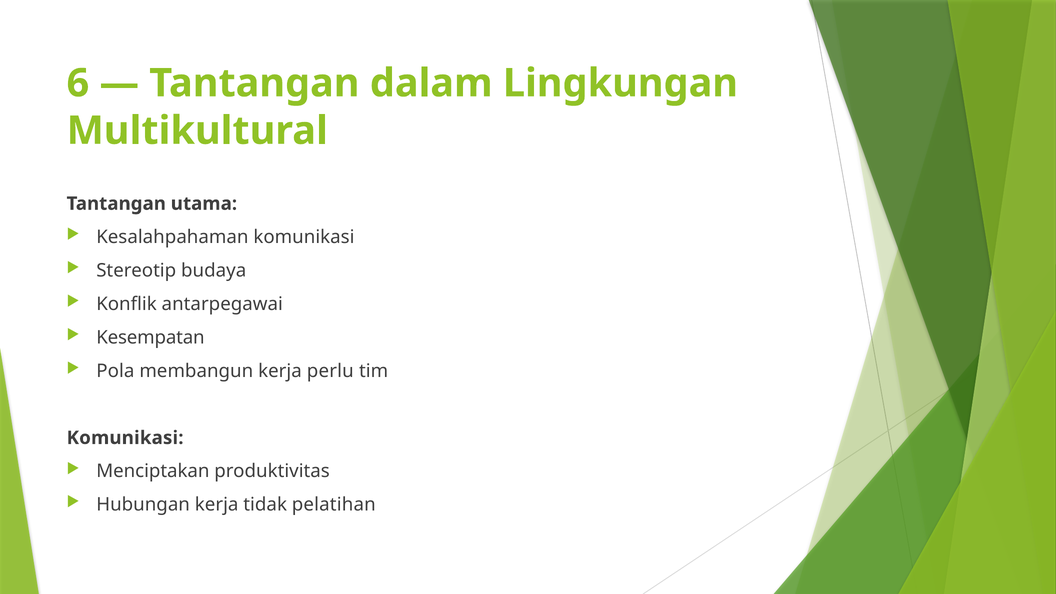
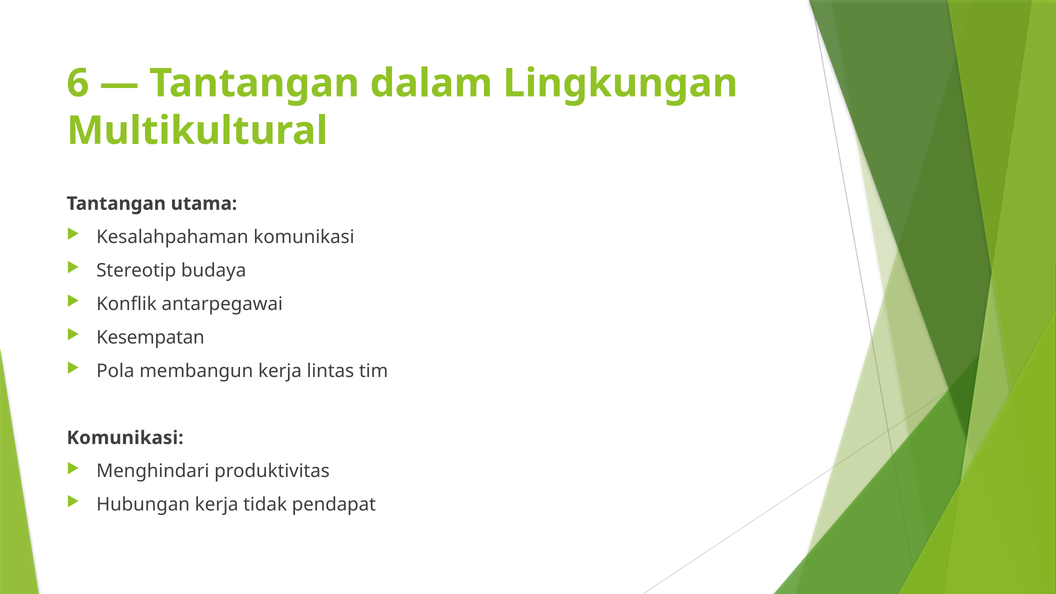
perlu: perlu -> lintas (330, 371)
Menciptakan: Menciptakan -> Menghindari (153, 471)
pelatihan: pelatihan -> pendapat (334, 505)
